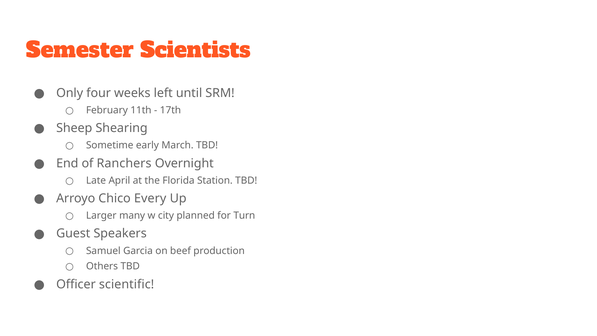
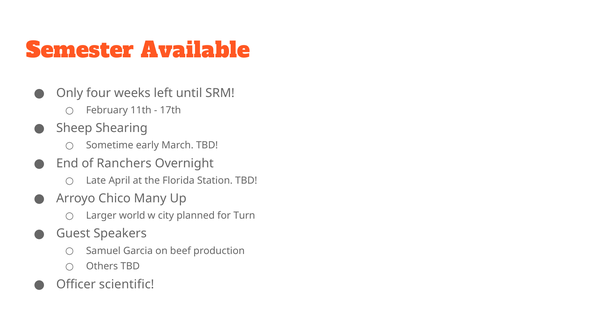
Scientists: Scientists -> Available (195, 50)
Every: Every -> Many (150, 198)
many: many -> world (132, 215)
